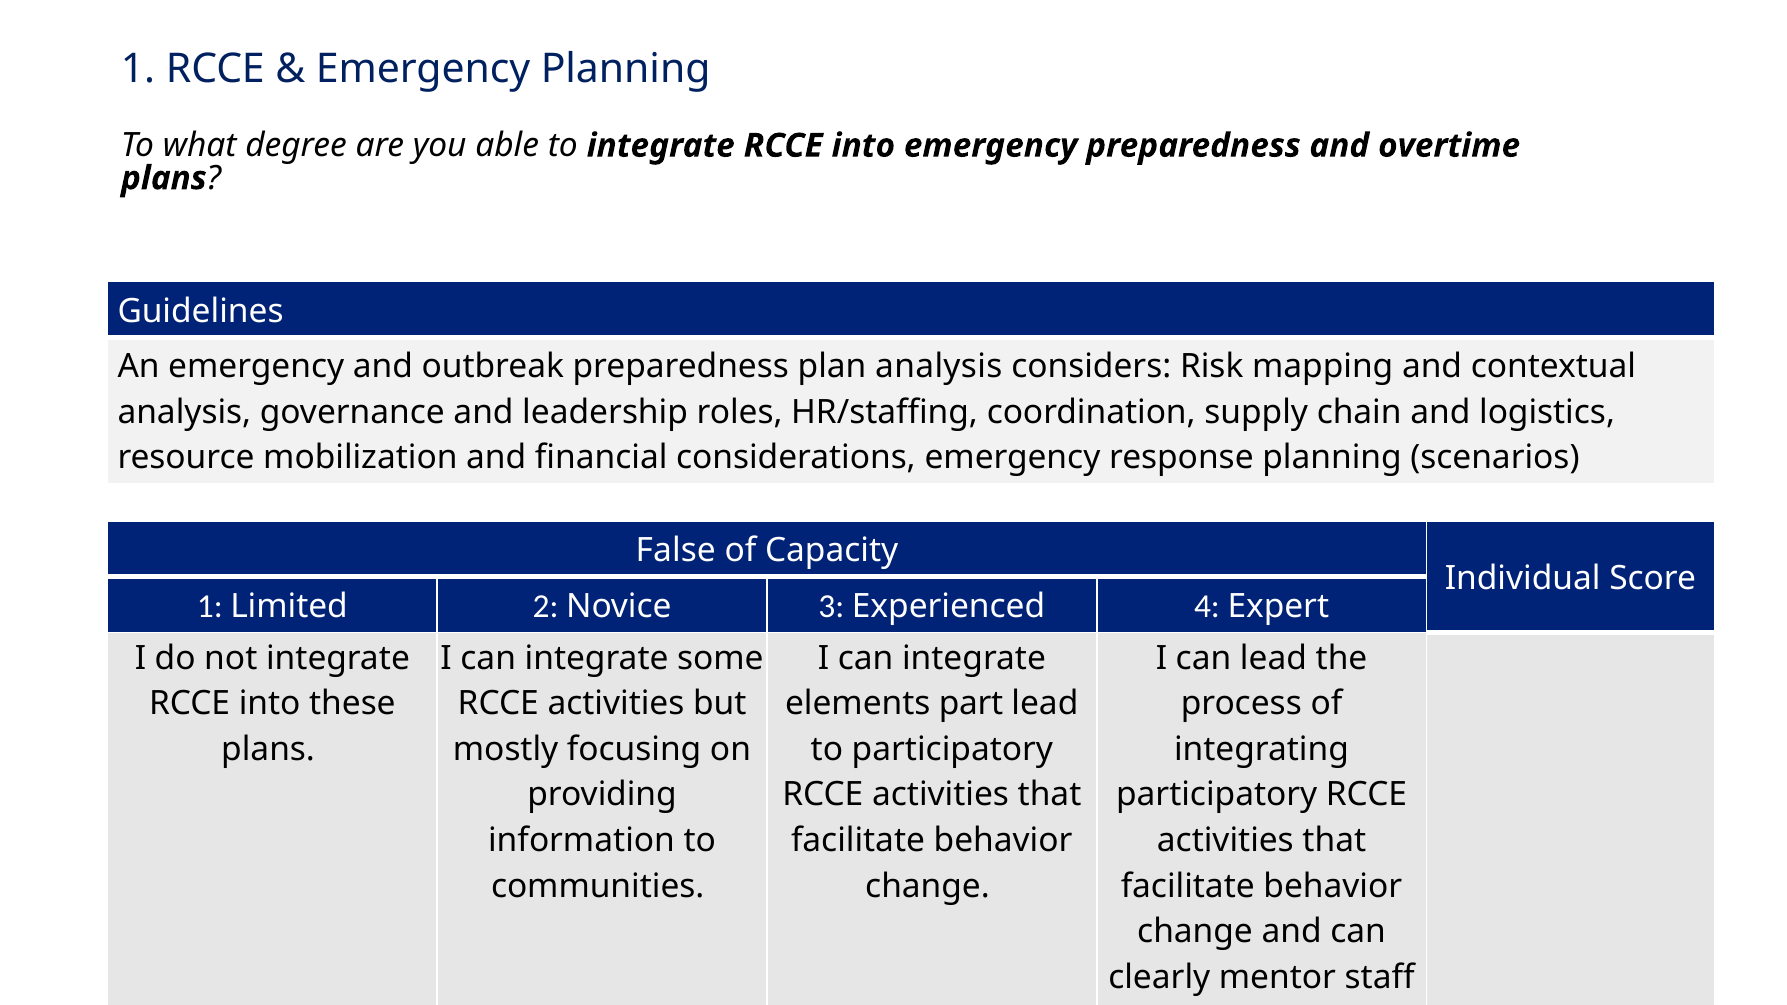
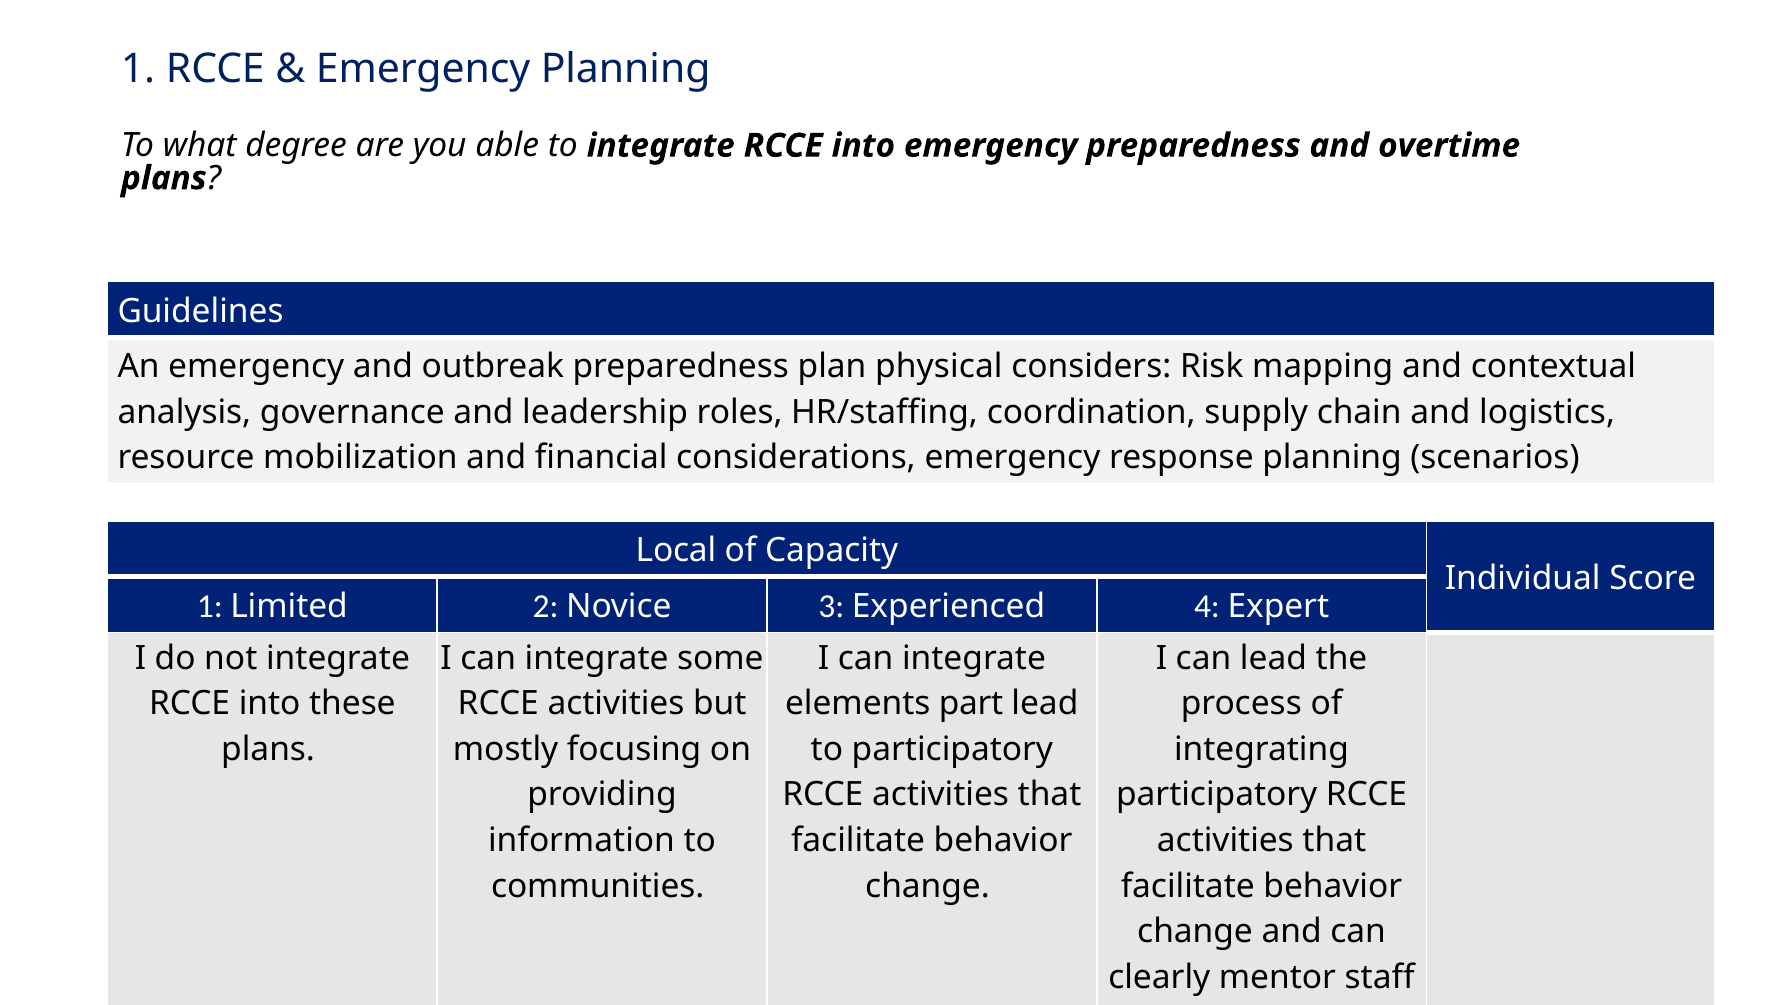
plan analysis: analysis -> physical (939, 367)
False: False -> Local (676, 551)
